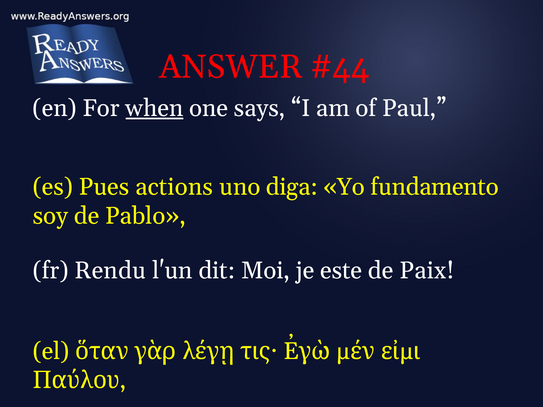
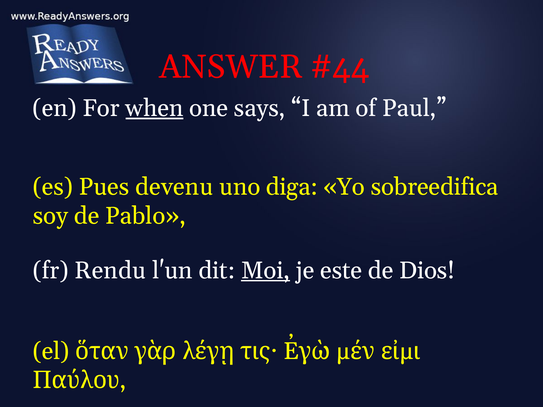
actions: actions -> devenu (174, 187)
fundamento: fundamento -> sobreedifica (435, 187)
Moi underline: none -> present (266, 271)
Paix: Paix -> Dios (427, 271)
